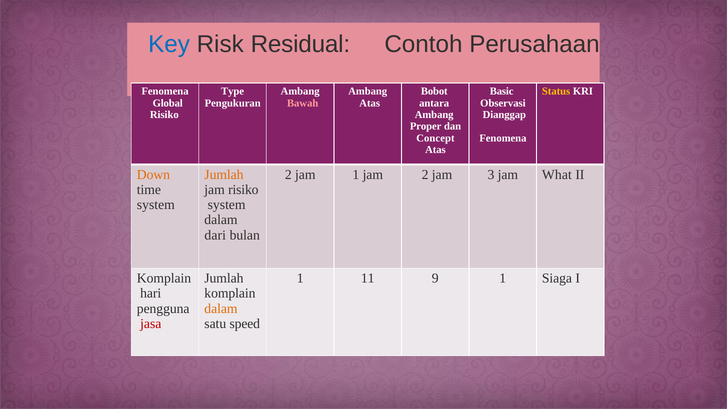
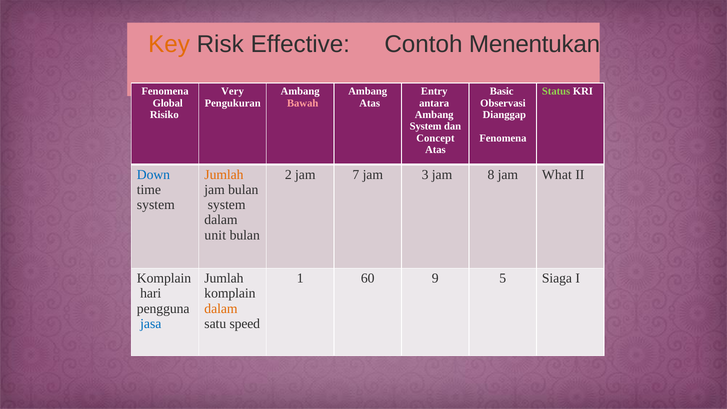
Key colour: blue -> orange (169, 44)
Residual: Residual -> Effective (300, 44)
Perusahaan: Perusahaan -> Menentukan (535, 44)
Type: Type -> Very (233, 91)
Bobot: Bobot -> Entry (434, 91)
Status colour: yellow -> light green (556, 91)
Proper: Proper -> System (426, 126)
Down colour: orange -> blue (153, 175)
jam 1: 1 -> 7 (356, 175)
jam 2: 2 -> 3 (425, 175)
3: 3 -> 8 (491, 175)
jam risiko: risiko -> bulan (243, 190)
dari: dari -> unit (215, 235)
11: 11 -> 60 (368, 278)
9 1: 1 -> 5 (503, 278)
jasa colour: red -> blue (151, 324)
